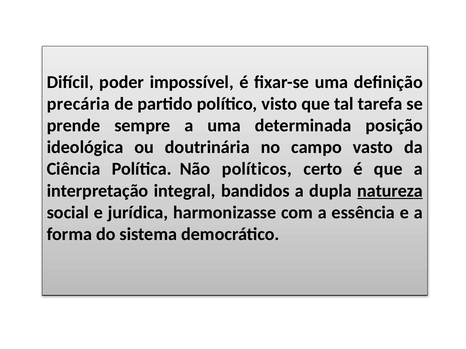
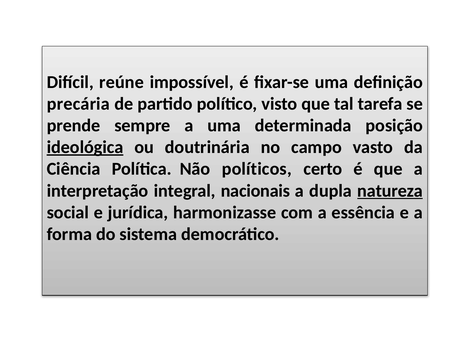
poder: poder -> reúne (122, 82)
ideológica underline: none -> present (85, 147)
bandidos: bandidos -> nacionais (255, 191)
